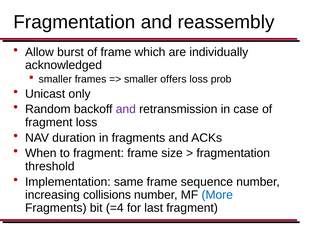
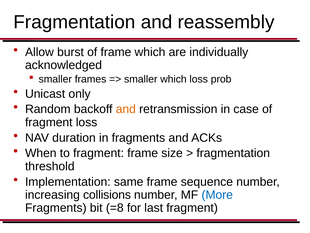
smaller offers: offers -> which (173, 79)
and colour: purple -> orange (126, 109)
=4: =4 -> =8 (115, 207)
